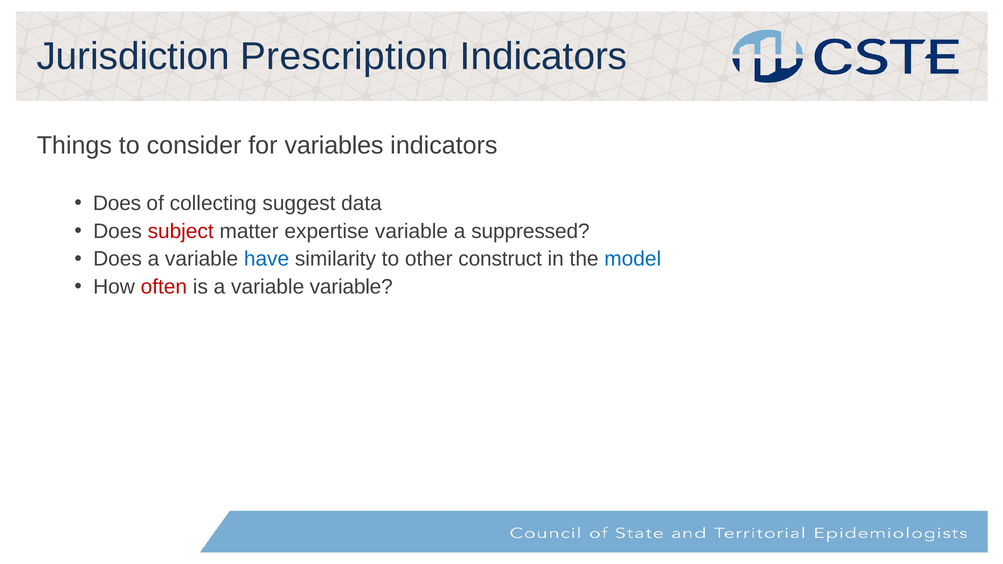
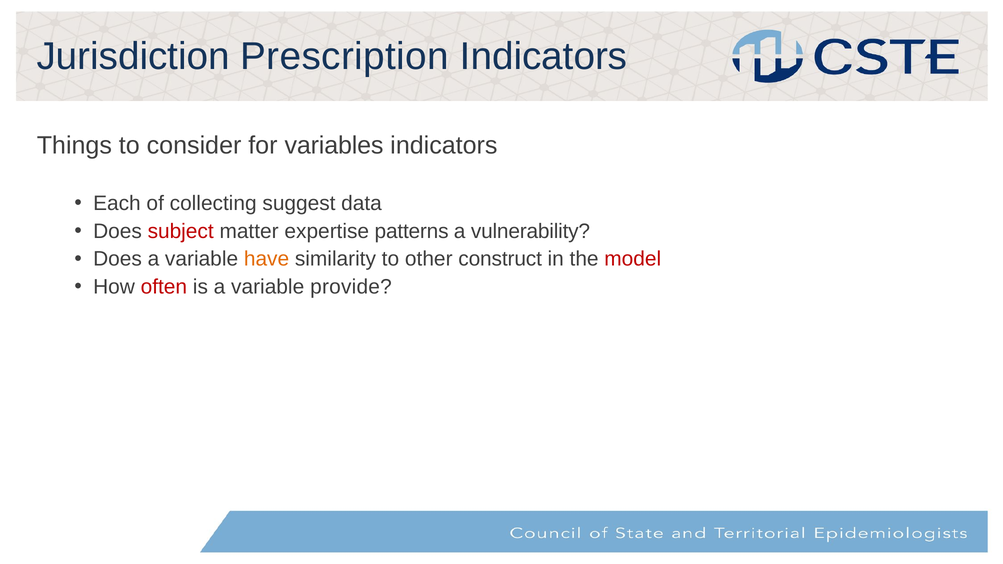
Does: Does -> Each (117, 204)
expertise variable: variable -> patterns (412, 231)
suppressed: suppressed -> vulnerability (530, 231)
have colour: blue -> orange (267, 259)
model colour: blue -> red (633, 259)
variable variable: variable -> provide (351, 287)
